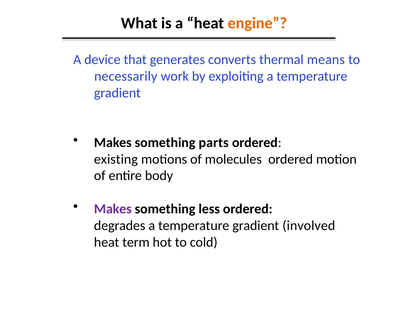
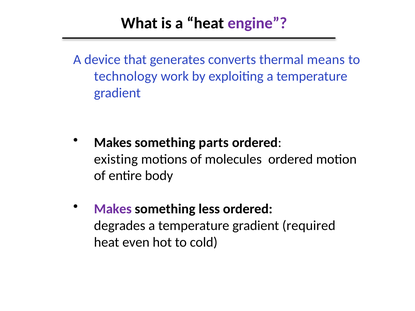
engine colour: orange -> purple (257, 23)
necessarily: necessarily -> technology (126, 76)
involved: involved -> required (309, 226)
term: term -> even (136, 242)
